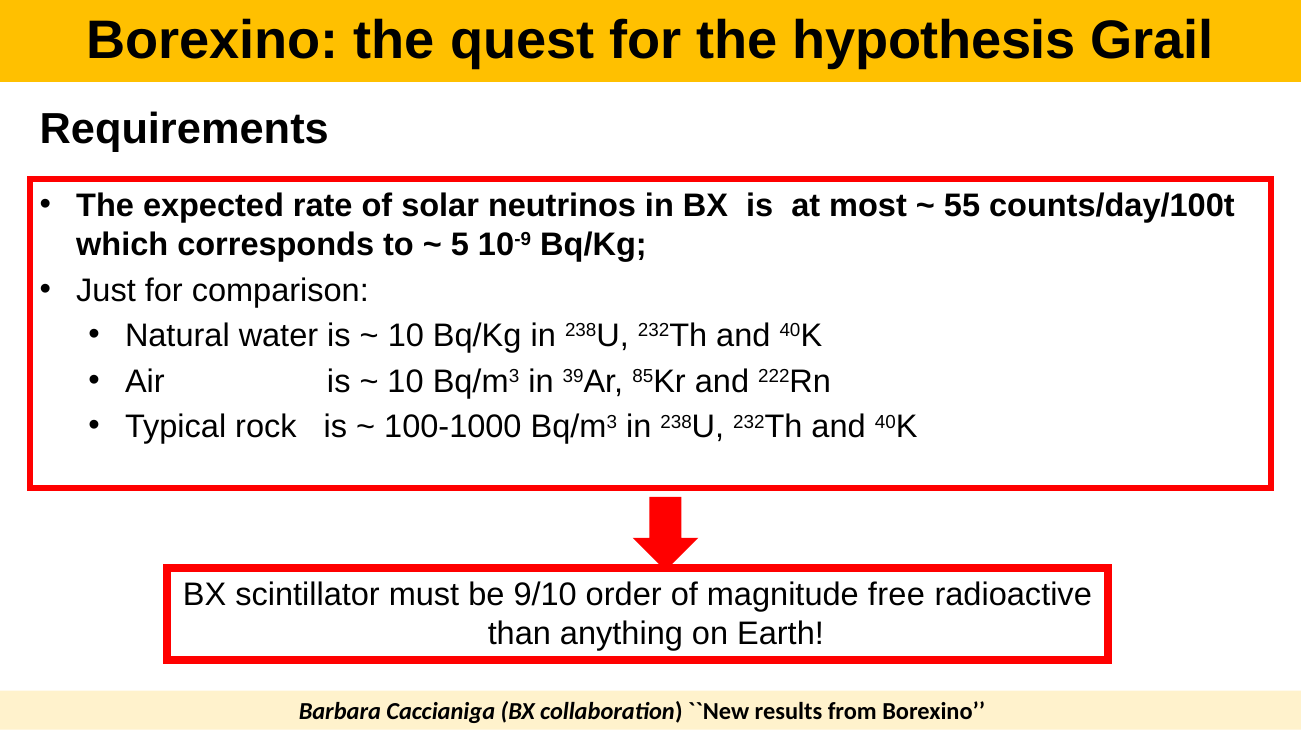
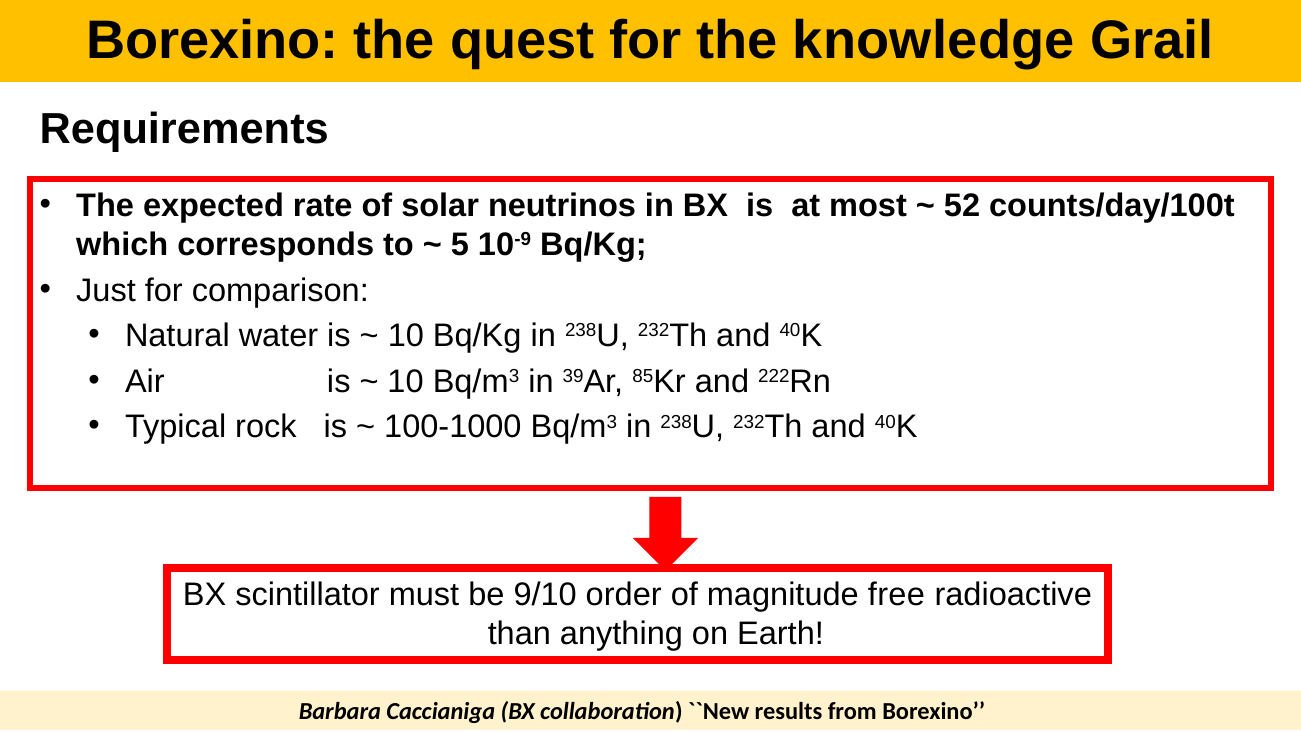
hypothesis: hypothesis -> knowledge (934, 40)
55: 55 -> 52 (962, 206)
